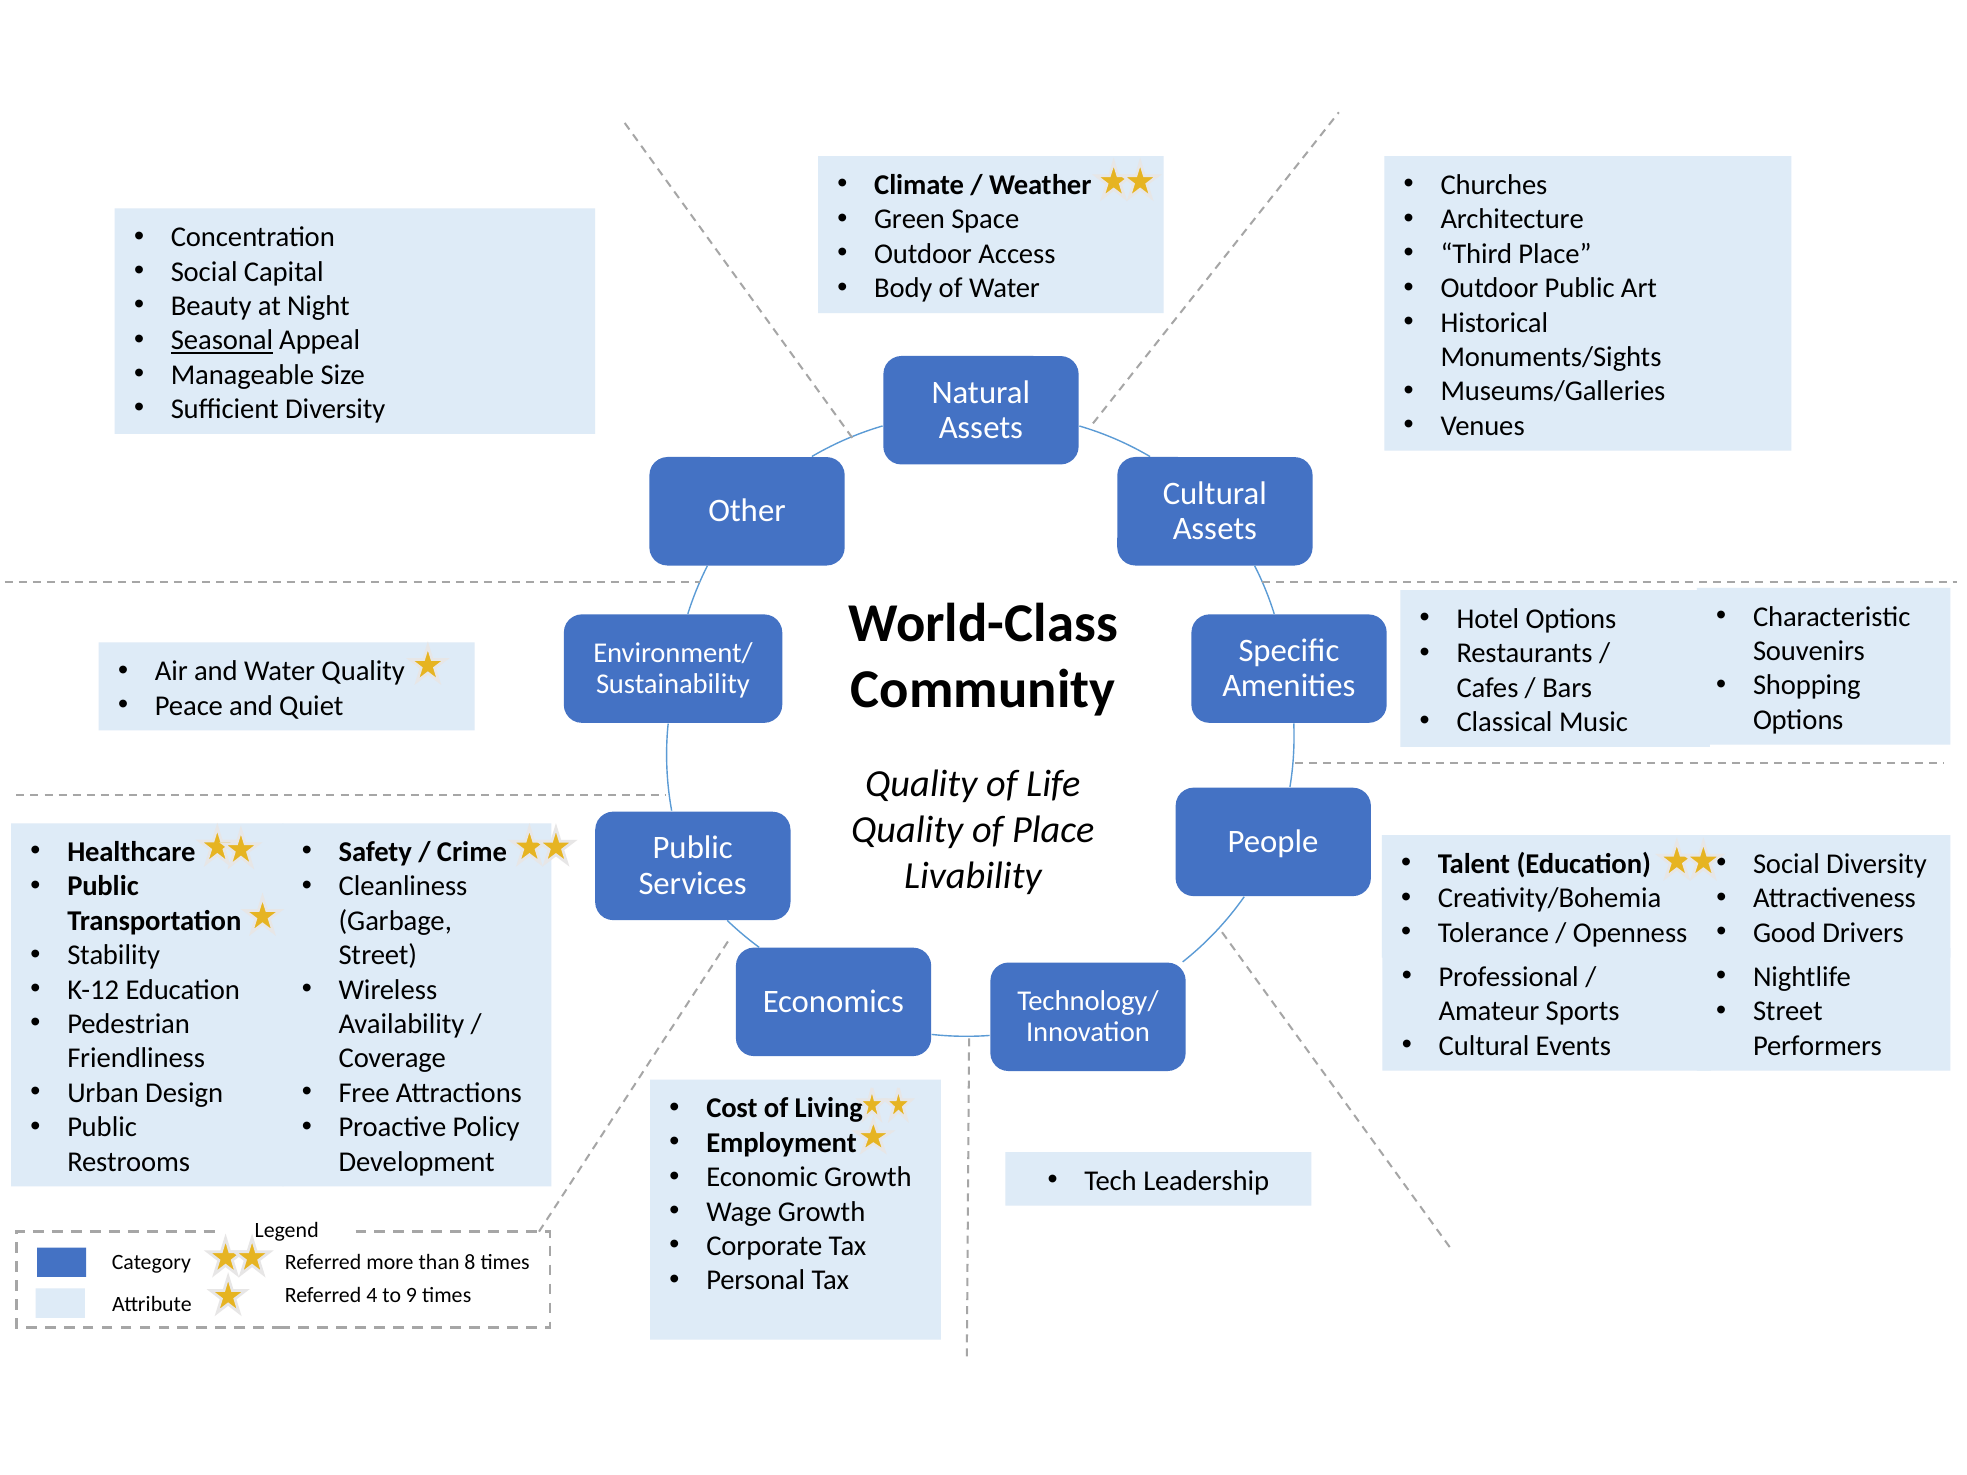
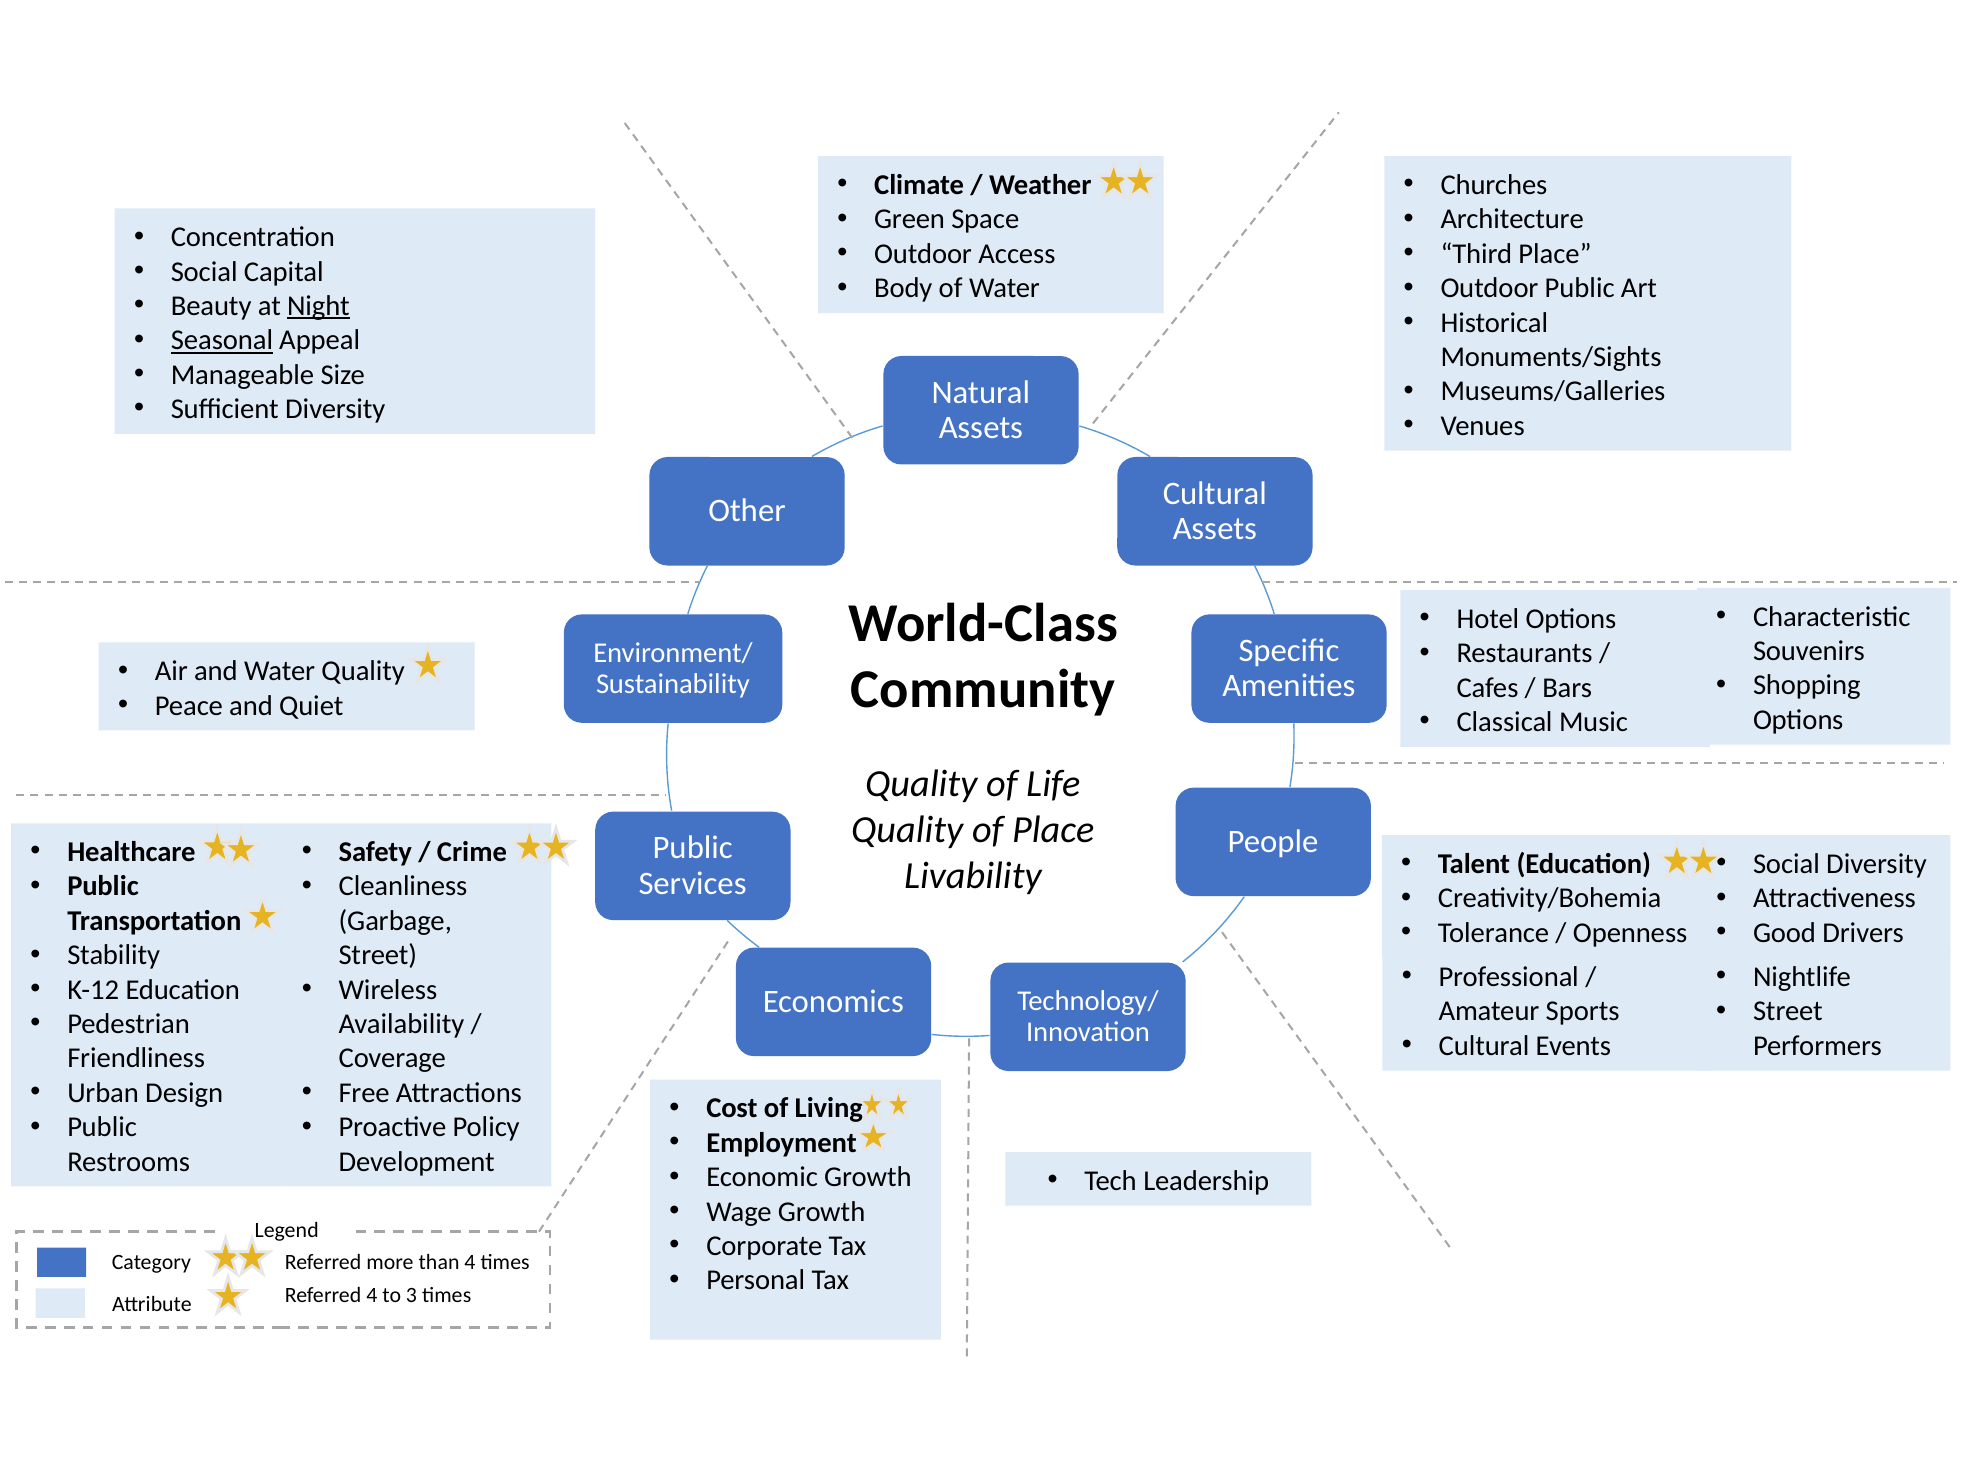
Night underline: none -> present (318, 306)
than 8: 8 -> 4 (470, 1263)
9: 9 -> 3 (411, 1295)
